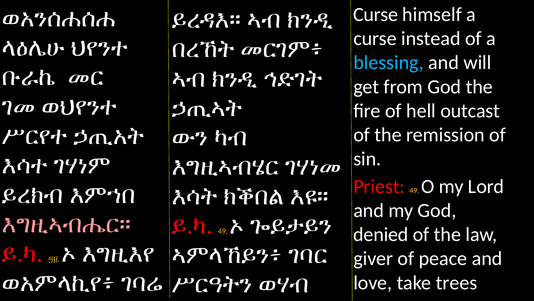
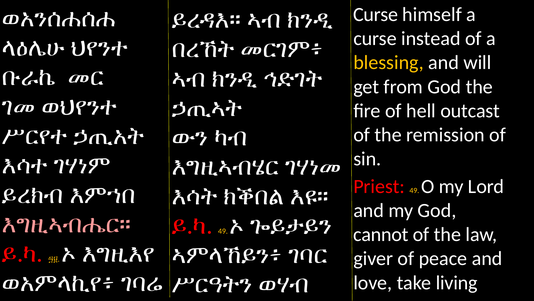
blessing colour: light blue -> yellow (389, 63)
denied: denied -> cannot (381, 234)
trees: trees -> living (457, 282)
